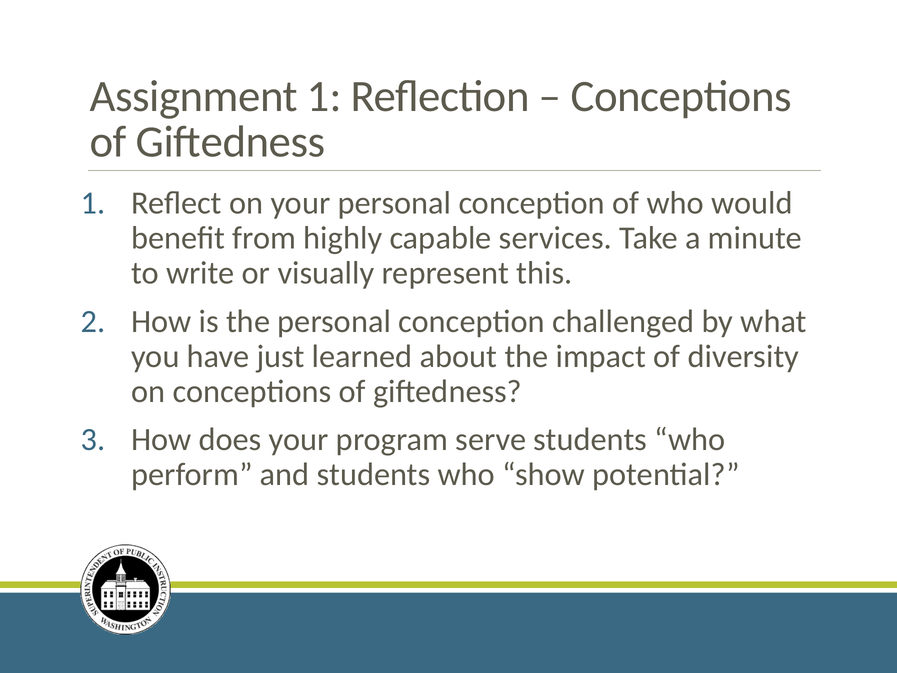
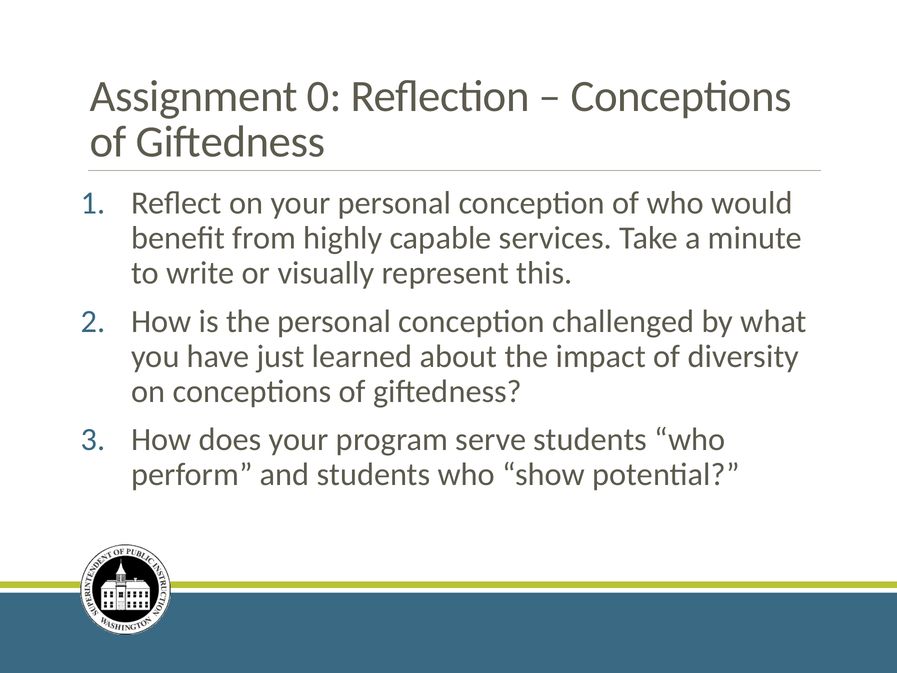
Assignment 1: 1 -> 0 (324, 96)
